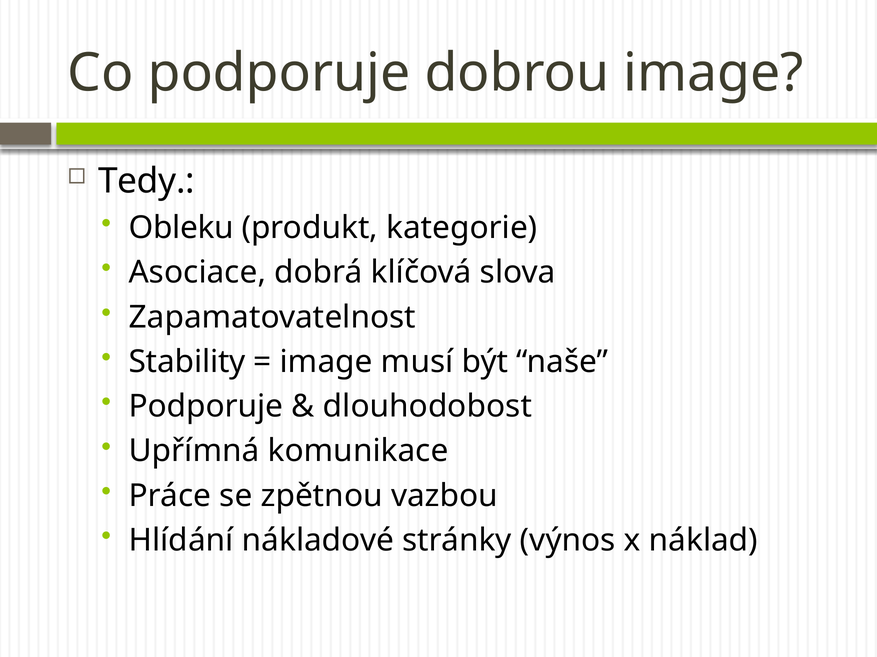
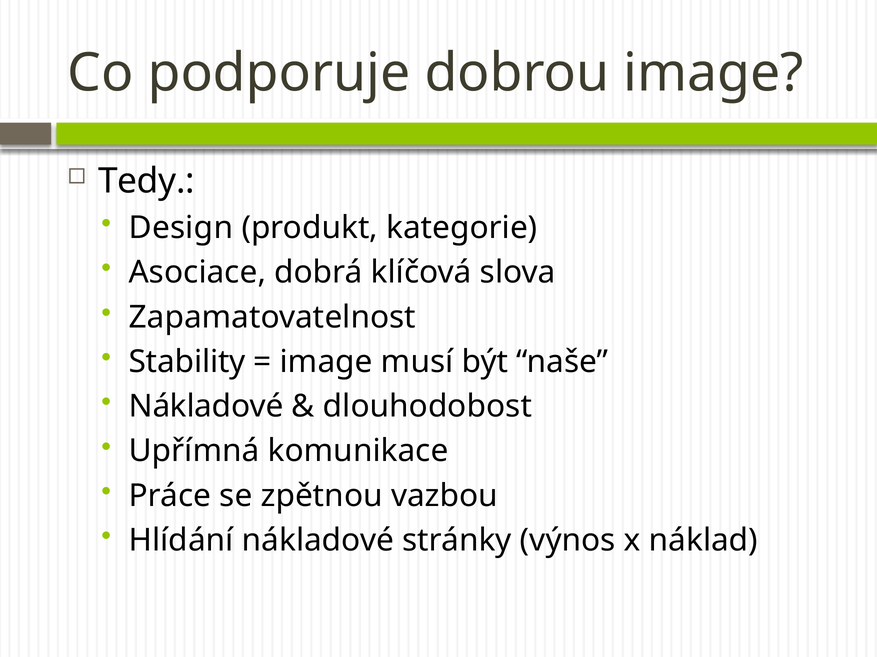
Obleku: Obleku -> Design (181, 228)
Podporuje: Podporuje -> Nákladové (206, 407)
